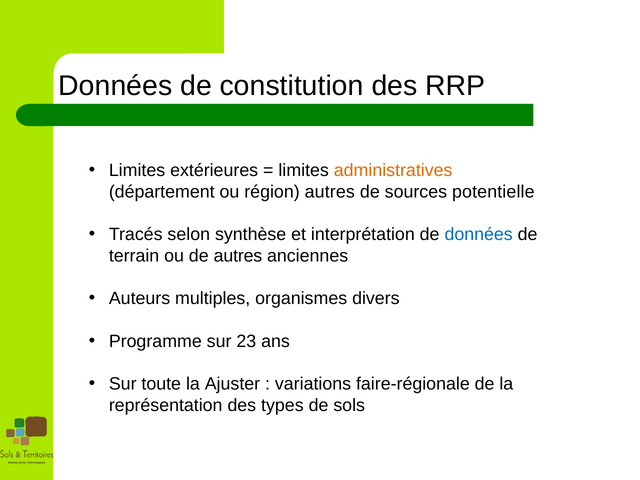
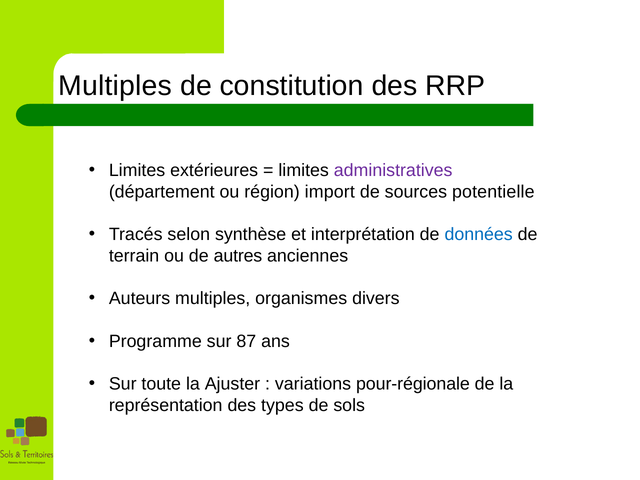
Données: Données -> Multiples (115, 86)
administratives colour: orange -> purple (393, 171)
région autres: autres -> import (330, 192)
23: 23 -> 87 (246, 341)
faire-régionale: faire-régionale -> pour-régionale (413, 384)
